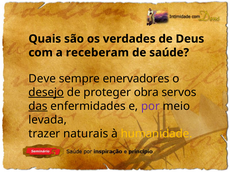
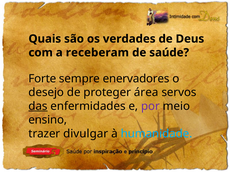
Deve: Deve -> Forte (42, 79)
desejo underline: present -> none (46, 93)
obra: obra -> área (146, 93)
levada: levada -> ensino (48, 120)
naturais: naturais -> divulgar (86, 134)
humanidade colour: yellow -> light blue (157, 134)
